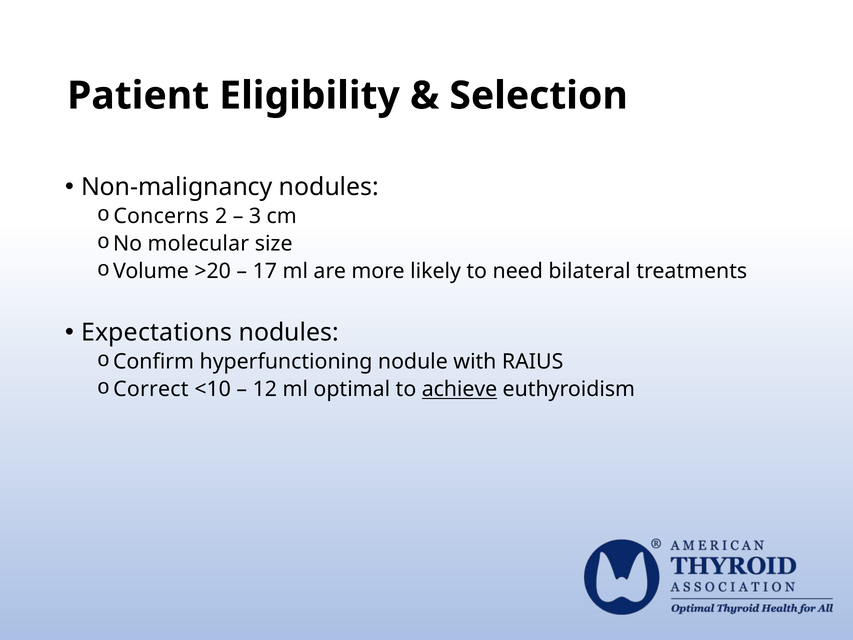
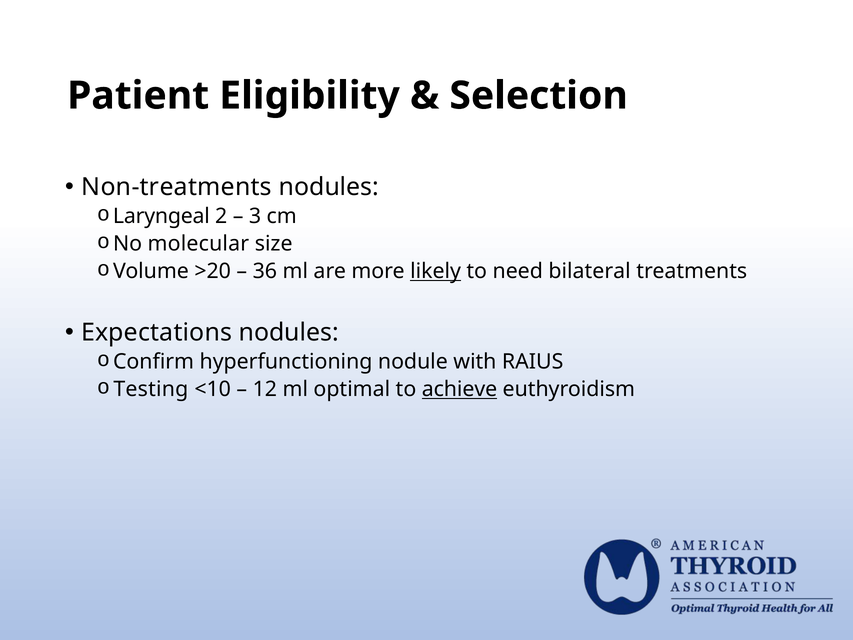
Non-malignancy: Non-malignancy -> Non-treatments (177, 187)
Concerns: Concerns -> Laryngeal (161, 216)
17: 17 -> 36 (265, 271)
likely underline: none -> present (436, 271)
Correct: Correct -> Testing (151, 389)
